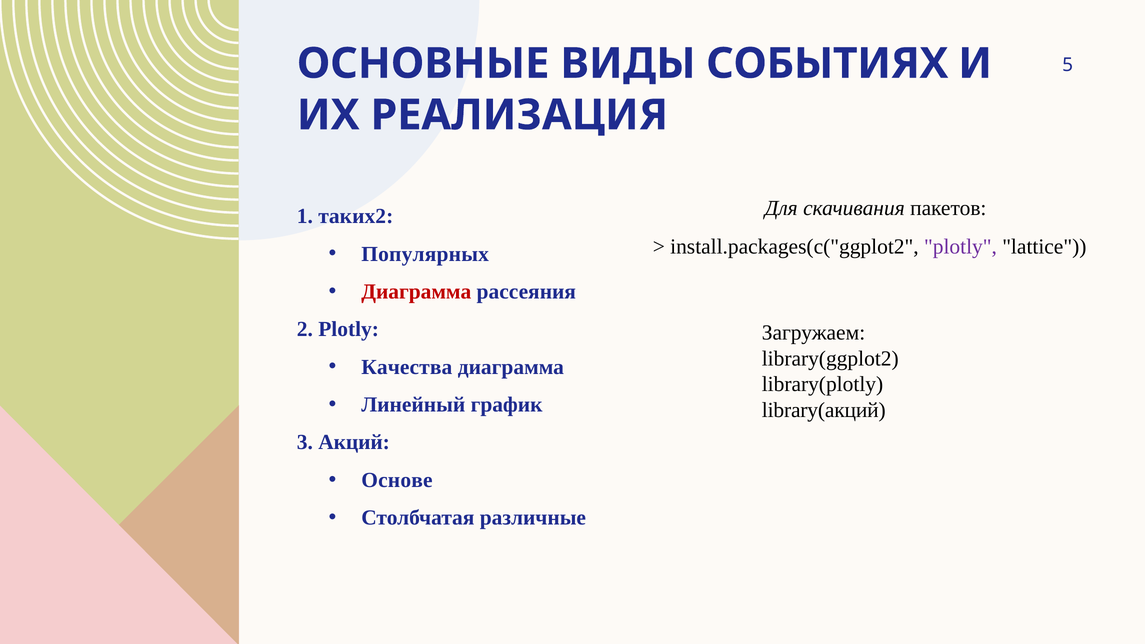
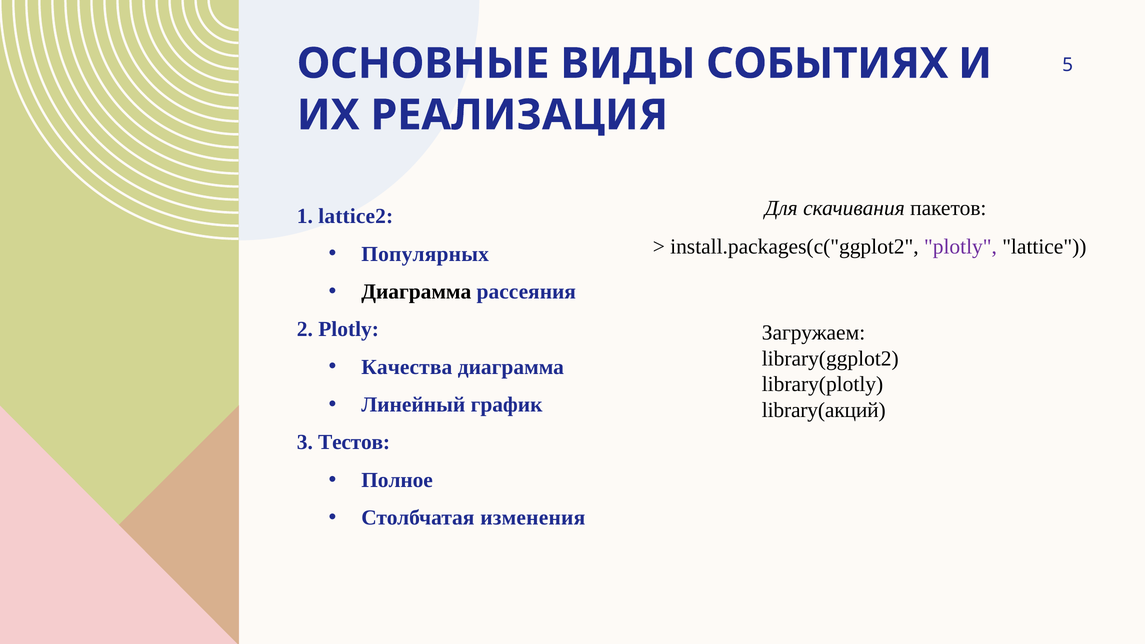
таких2: таких2 -> lattice2 (356, 216)
Диаграмма colour: red -> black (416, 292)
Акций: Акций -> Тестов (354, 442)
Основе: Основе -> Полное (397, 480)
различные: различные -> изменения (533, 518)
